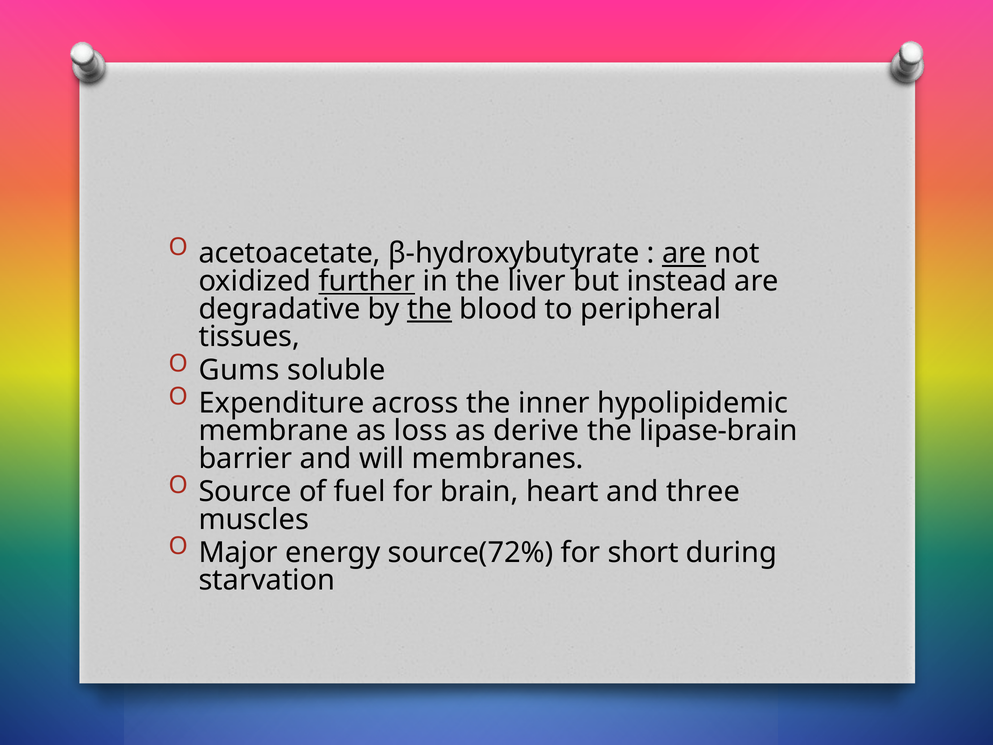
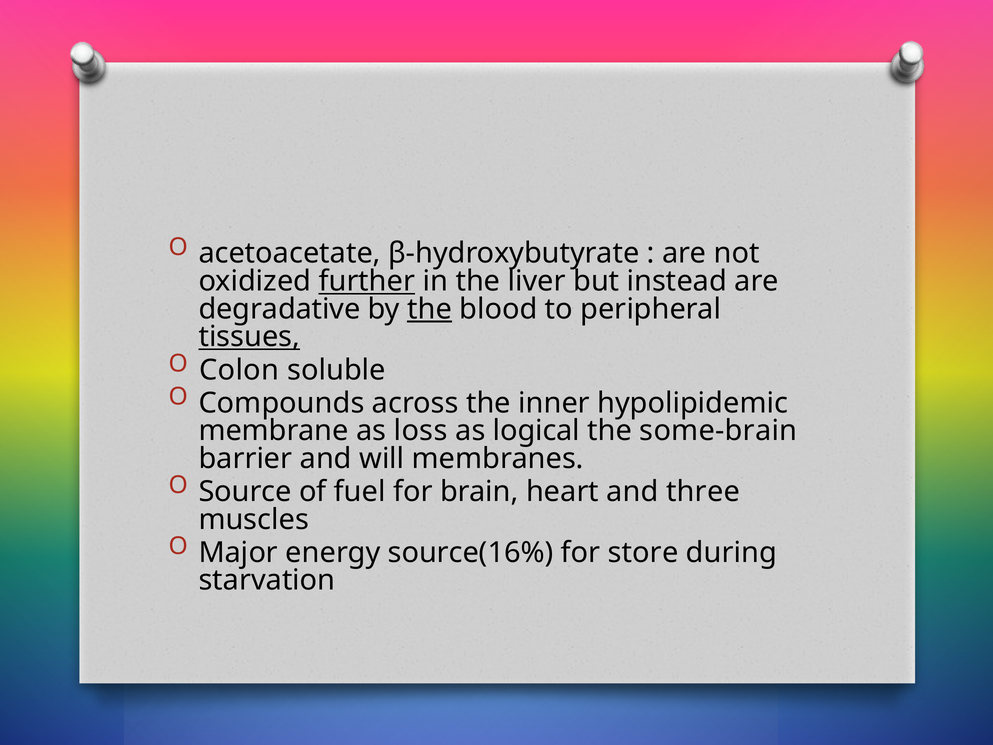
are underline: present -> none (684, 253)
tissues underline: none -> present (249, 337)
Gums: Gums -> Colon (239, 370)
Expenditure: Expenditure -> Compounds (282, 403)
derive: derive -> logical (536, 431)
lipase-brain: lipase-brain -> some-brain (718, 431)
source(72%: source(72% -> source(16% (471, 552)
short: short -> store (643, 552)
